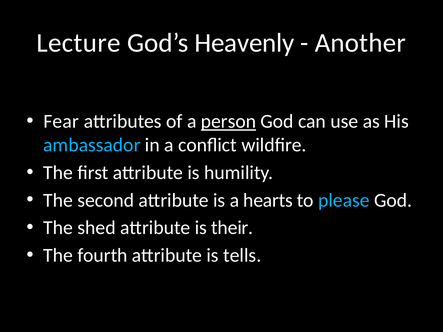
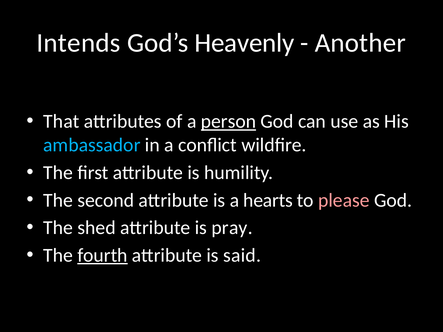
Lecture: Lecture -> Intends (79, 43)
Fear: Fear -> That (61, 122)
please colour: light blue -> pink (344, 200)
their: their -> pray (232, 228)
fourth underline: none -> present (102, 255)
tells: tells -> said (242, 255)
